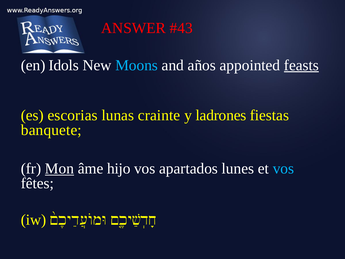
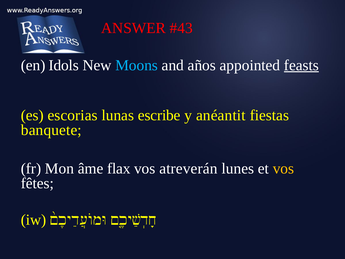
crainte: crainte -> escribe (159, 115)
ladrones: ladrones -> anéantit (221, 115)
Mon underline: present -> none (59, 168)
hijo: hijo -> flax (119, 168)
apartados: apartados -> atreverán (188, 168)
vos colour: light blue -> yellow (283, 168)
